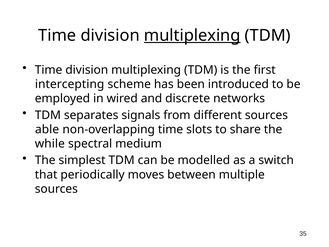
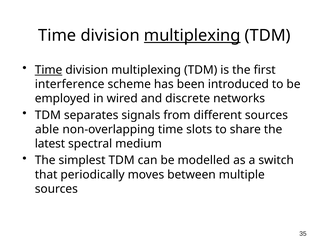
Time underline: none -> present (49, 70)
intercepting: intercepting -> interference (70, 84)
while: while -> latest (50, 144)
